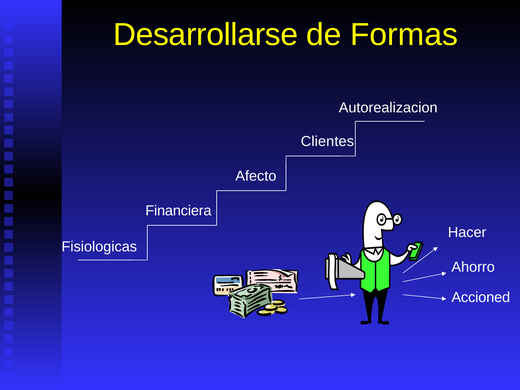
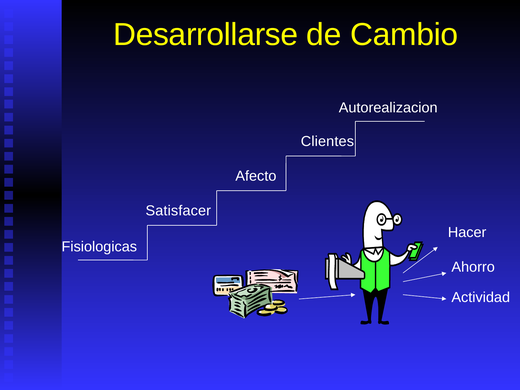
Formas: Formas -> Cambio (404, 35)
Financiera: Financiera -> Satisfacer (178, 211)
Accioned: Accioned -> Actividad (481, 297)
